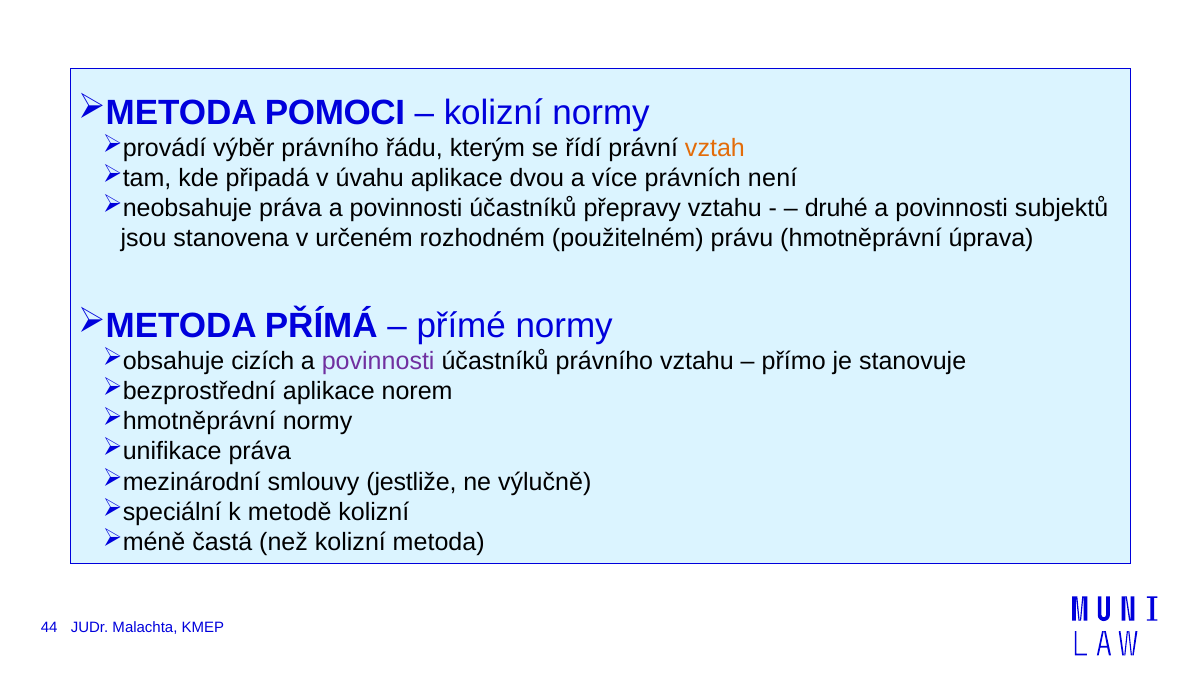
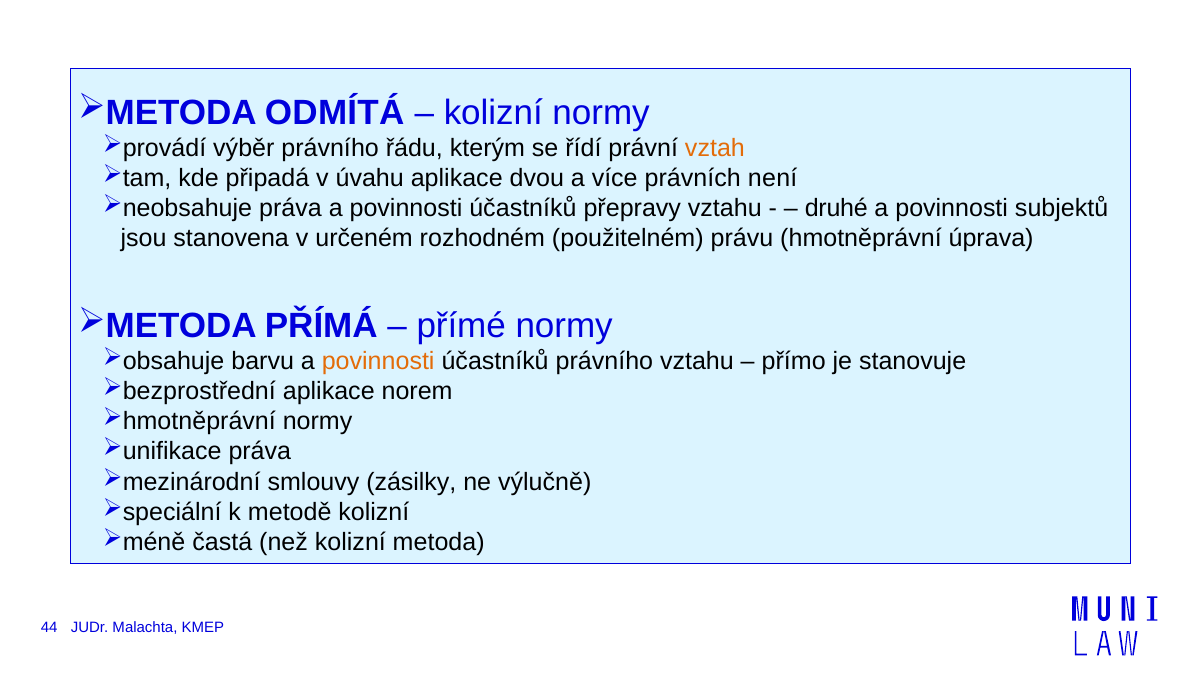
POMOCI: POMOCI -> ODMÍTÁ (335, 113)
cizích: cizích -> barvu (263, 361)
povinnosti colour: purple -> orange (378, 361)
jestliže: jestliže -> zásilky (411, 481)
